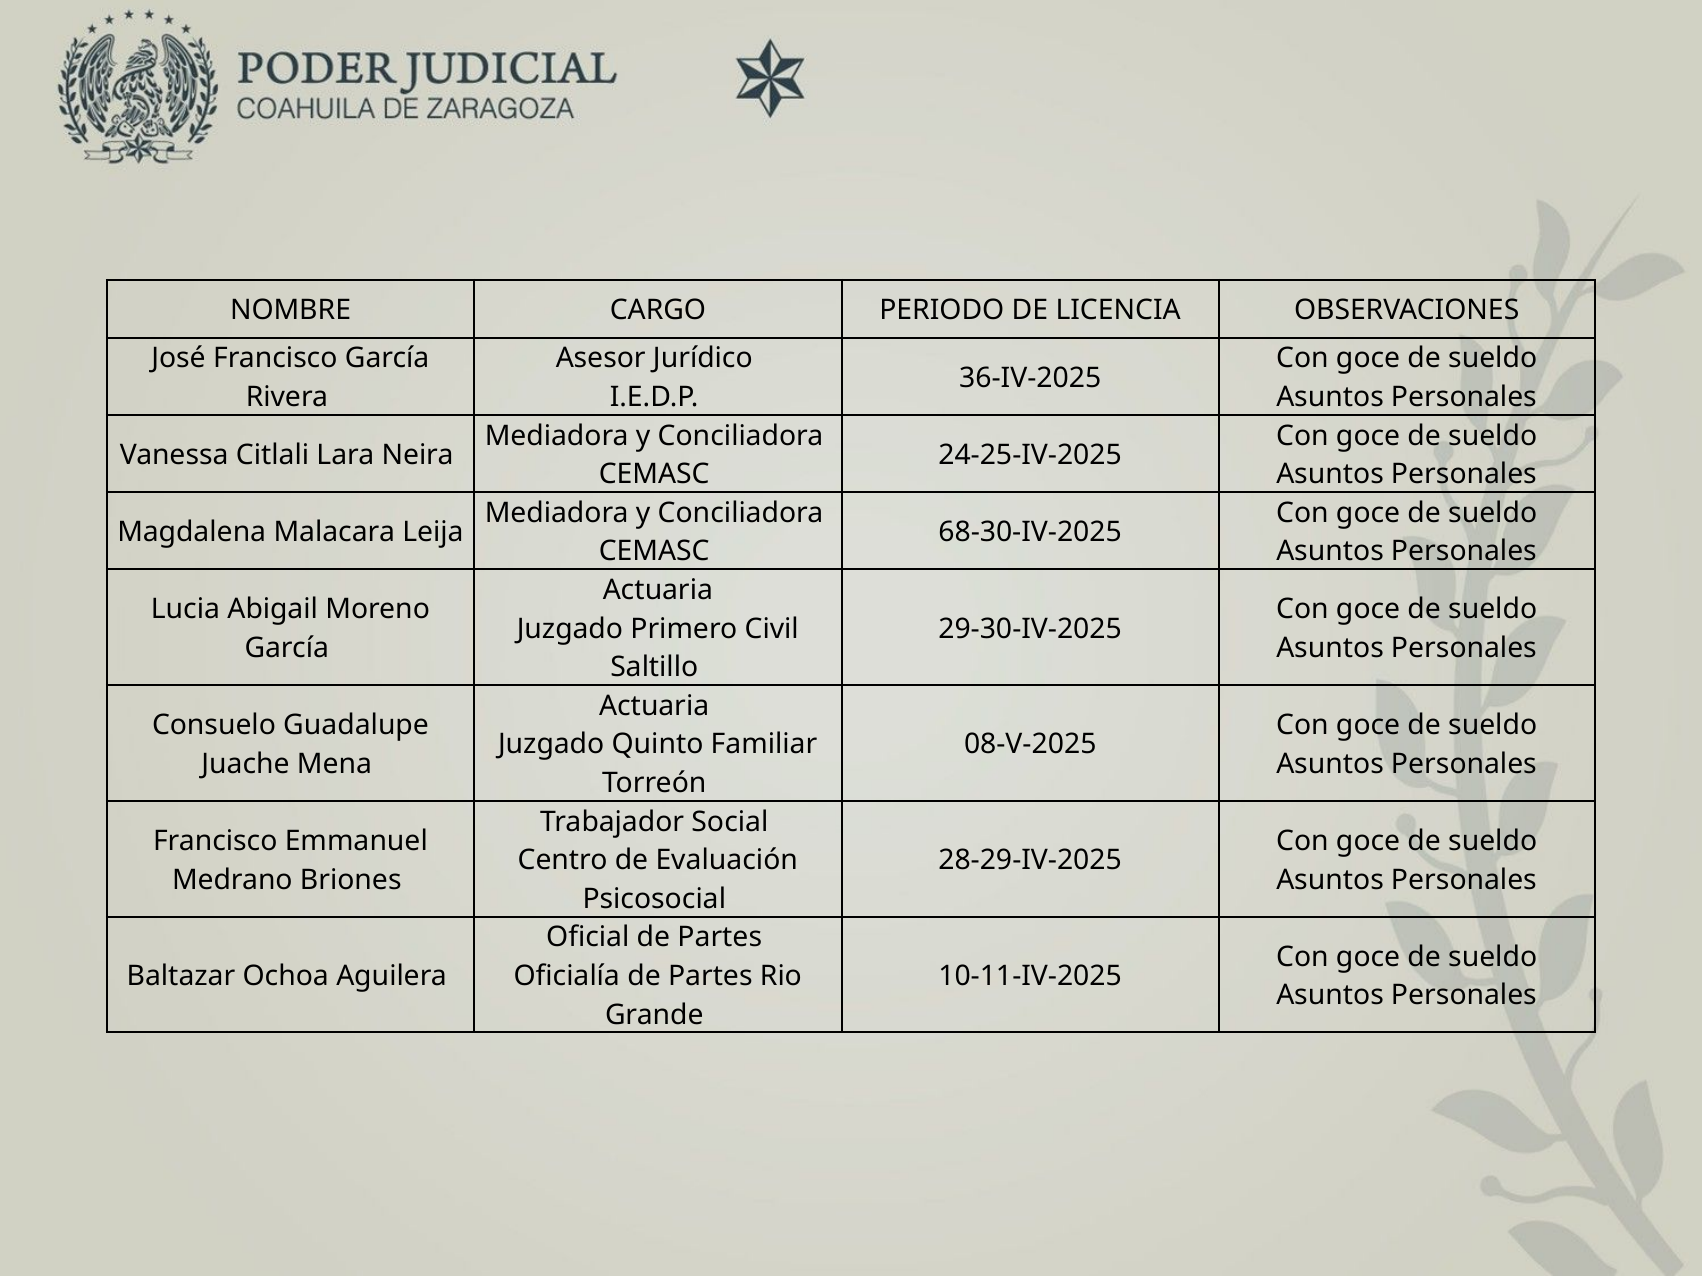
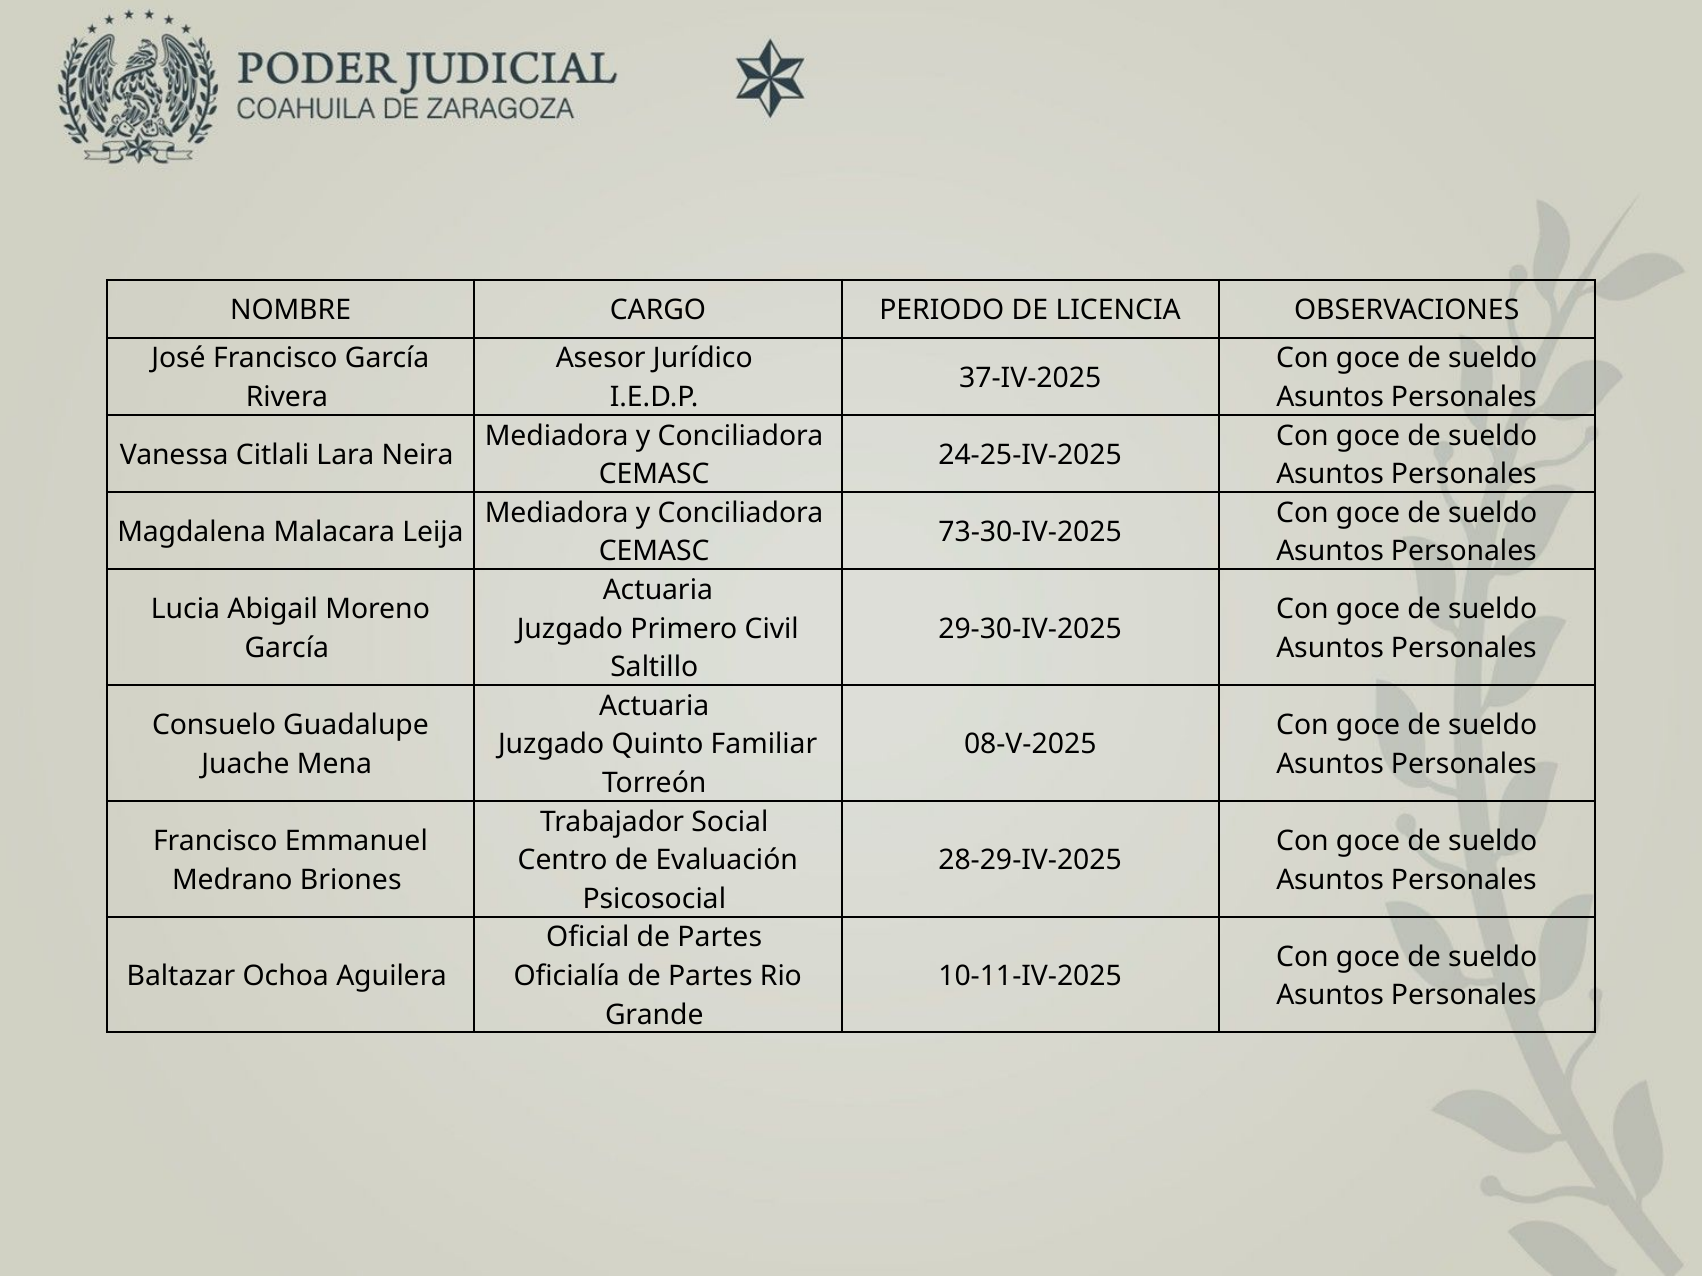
36-IV-2025: 36-IV-2025 -> 37-IV-2025 (1030, 378)
68-30-IV-2025: 68-30-IV-2025 -> 73-30-IV-2025 (1030, 532)
